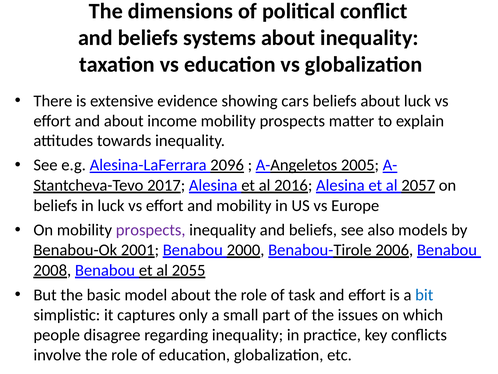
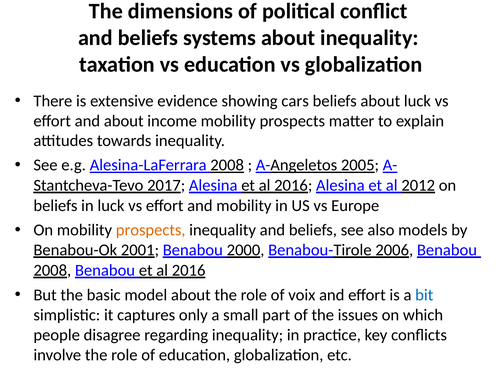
Alesina-LaFerrara 2096: 2096 -> 2008 (227, 165)
2057: 2057 -> 2012 (418, 185)
prospects colour: purple -> orange (151, 230)
Benabou et al 2055: 2055 -> 2016 (189, 270)
task: task -> voix (302, 295)
